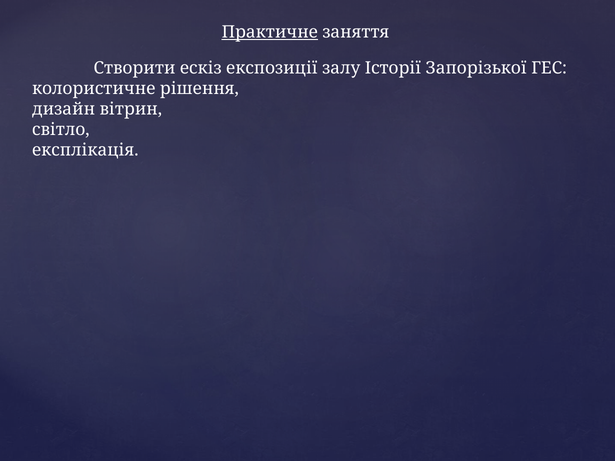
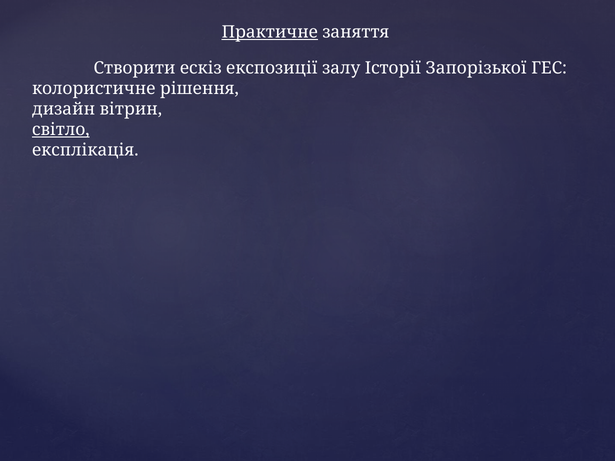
світло underline: none -> present (61, 130)
